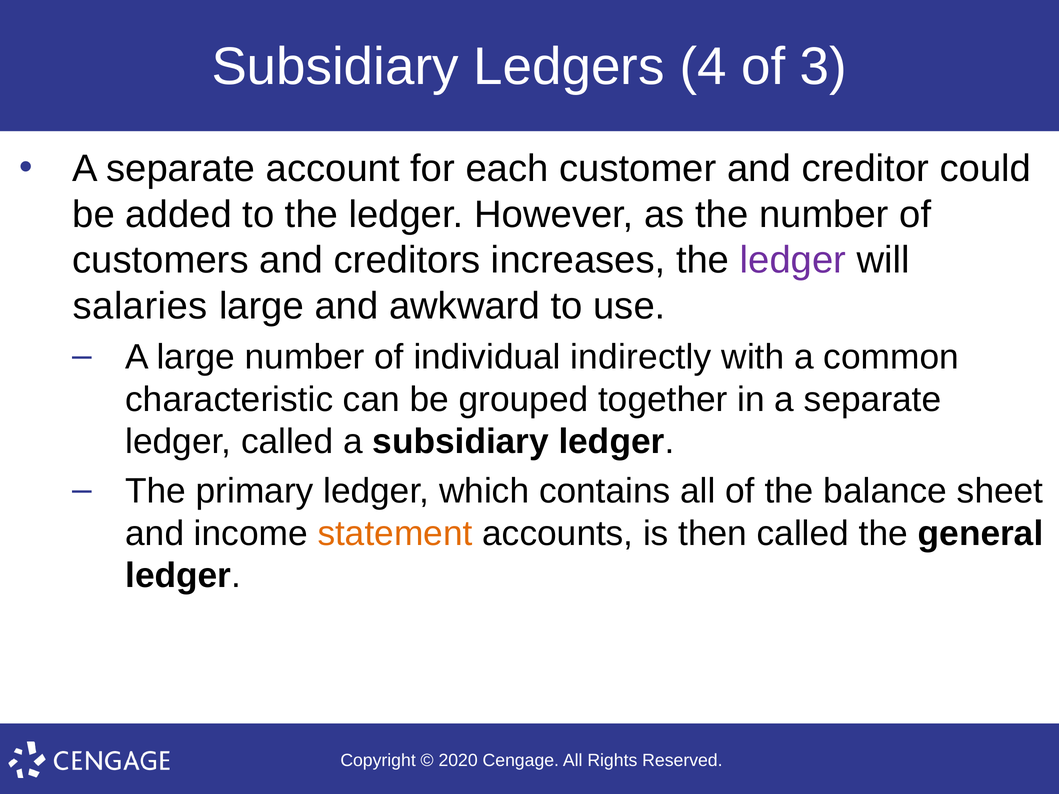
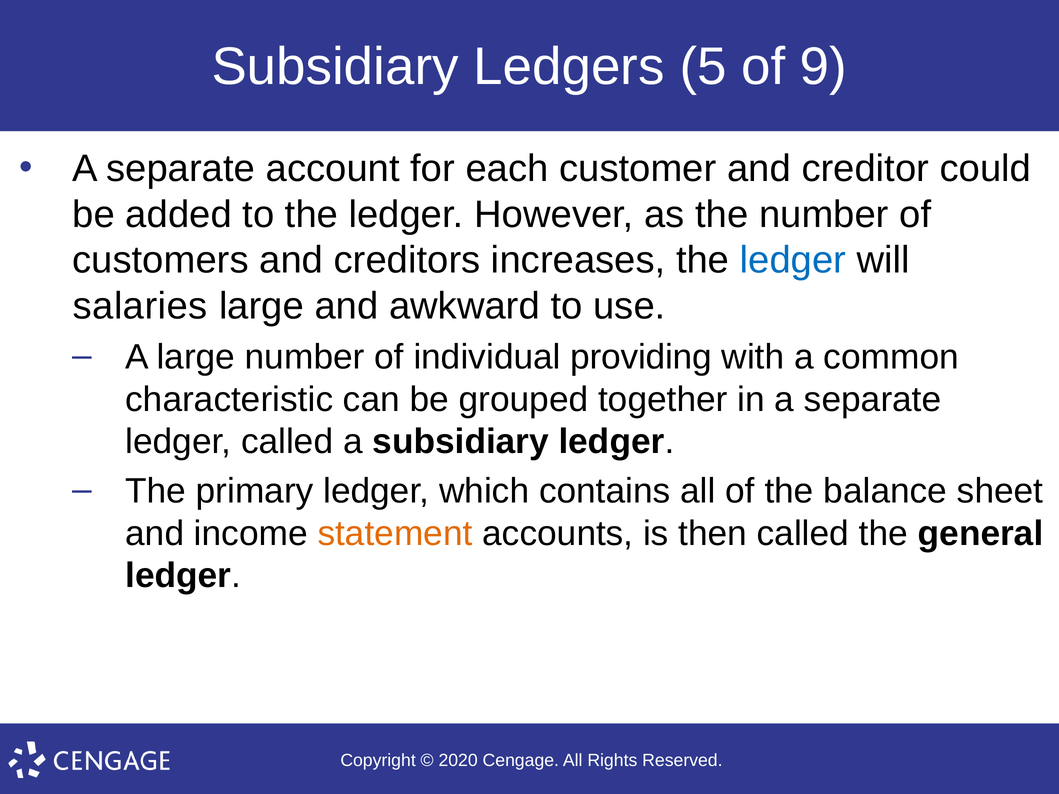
4: 4 -> 5 (703, 67)
3: 3 -> 9 (824, 67)
ledger colour: purple -> blue (793, 260)
indirectly: indirectly -> providing (641, 357)
